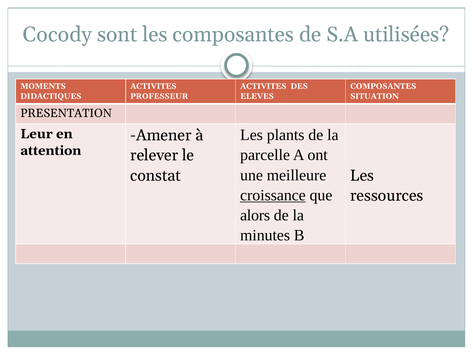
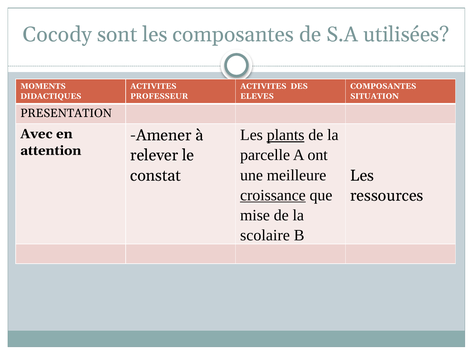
plants underline: none -> present (286, 135)
Leur: Leur -> Avec (36, 134)
alors: alors -> mise (255, 215)
minutes: minutes -> scolaire (265, 235)
